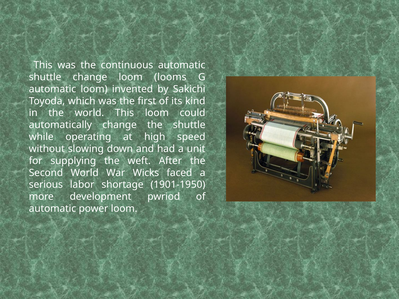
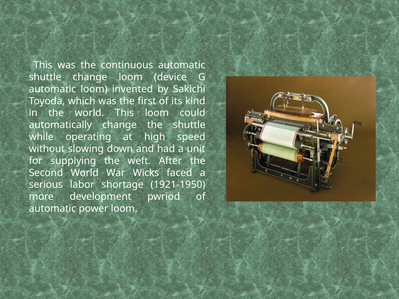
looms: looms -> device (170, 77)
1901-1950: 1901-1950 -> 1921-1950 (178, 185)
